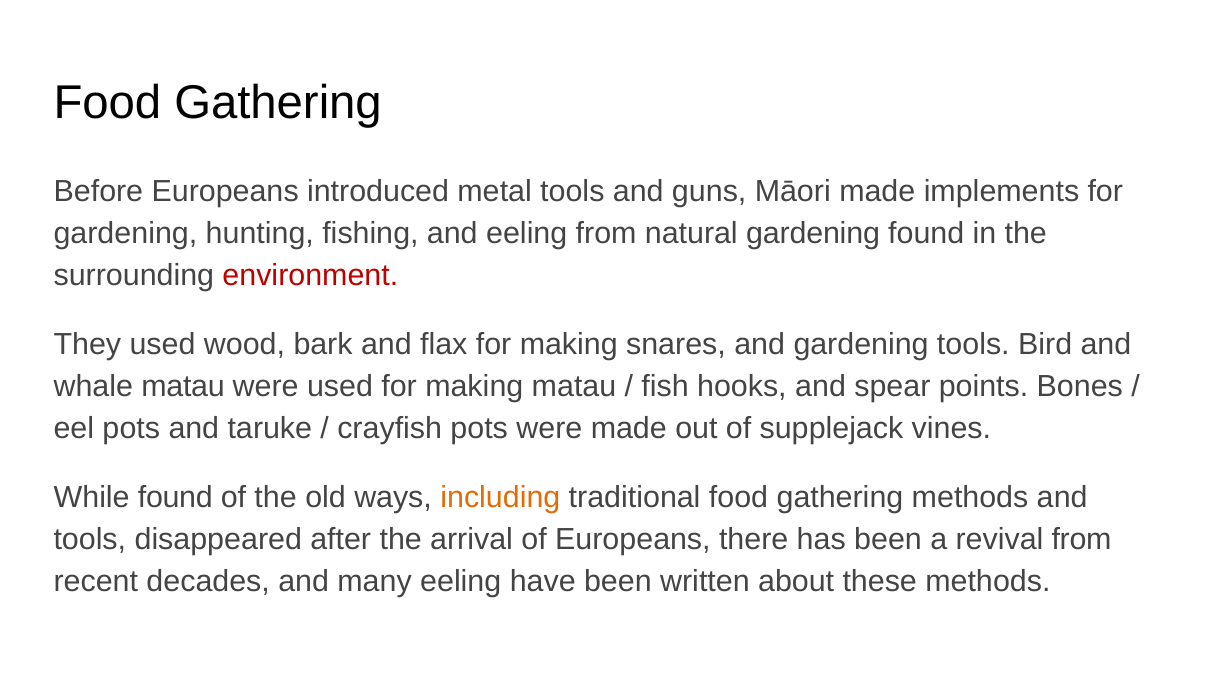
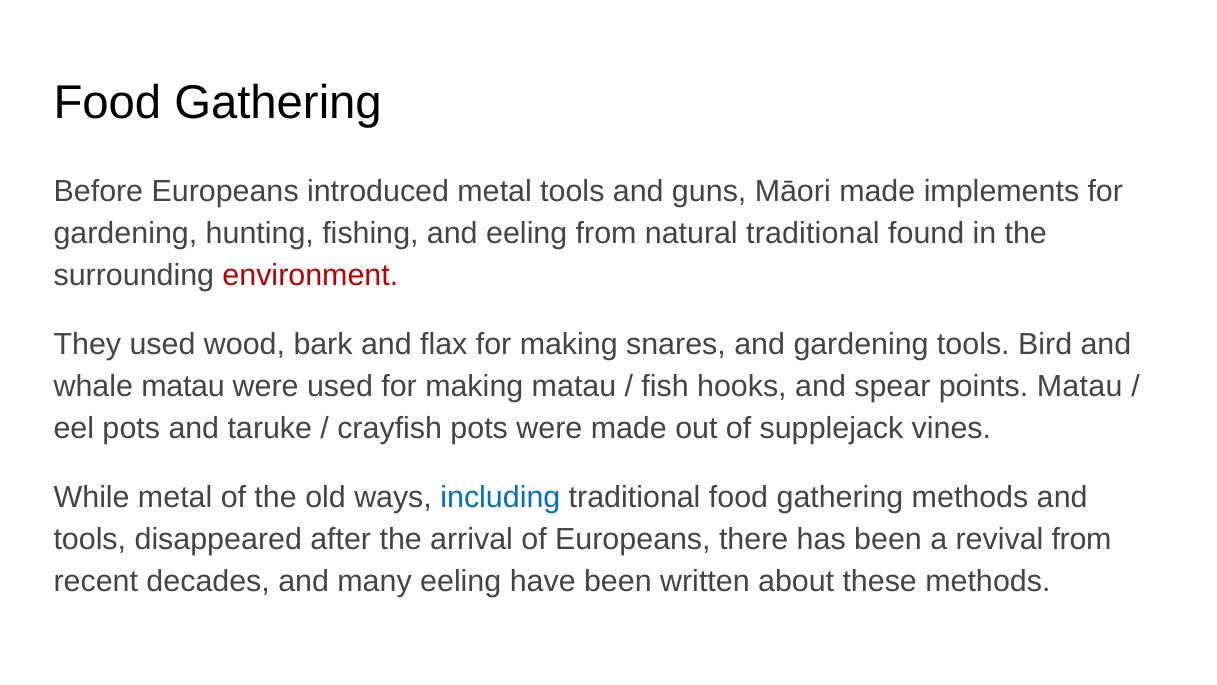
natural gardening: gardening -> traditional (813, 233)
points Bones: Bones -> Matau (1080, 386)
While found: found -> metal (175, 497)
including colour: orange -> blue (500, 497)
